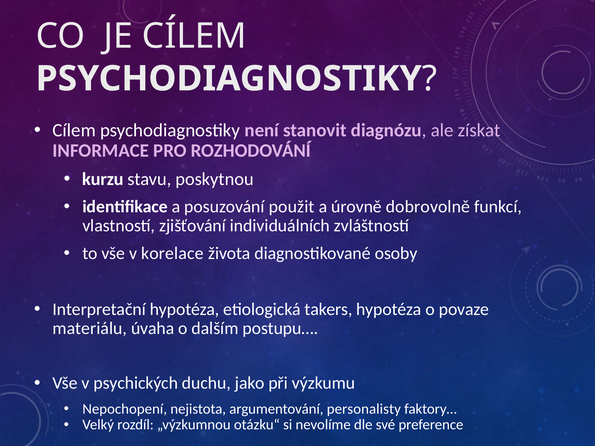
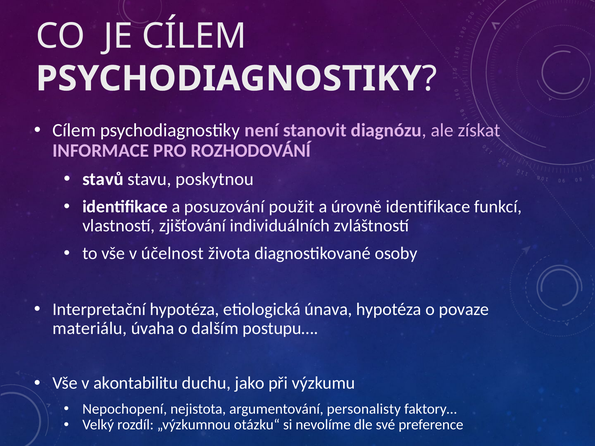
kurzu: kurzu -> stavů (103, 179)
úrovně dobrovolně: dobrovolně -> identifikace (428, 207)
korelace: korelace -> účelnost (172, 253)
takers: takers -> únava (328, 309)
psychických: psychických -> akontabilitu (136, 383)
